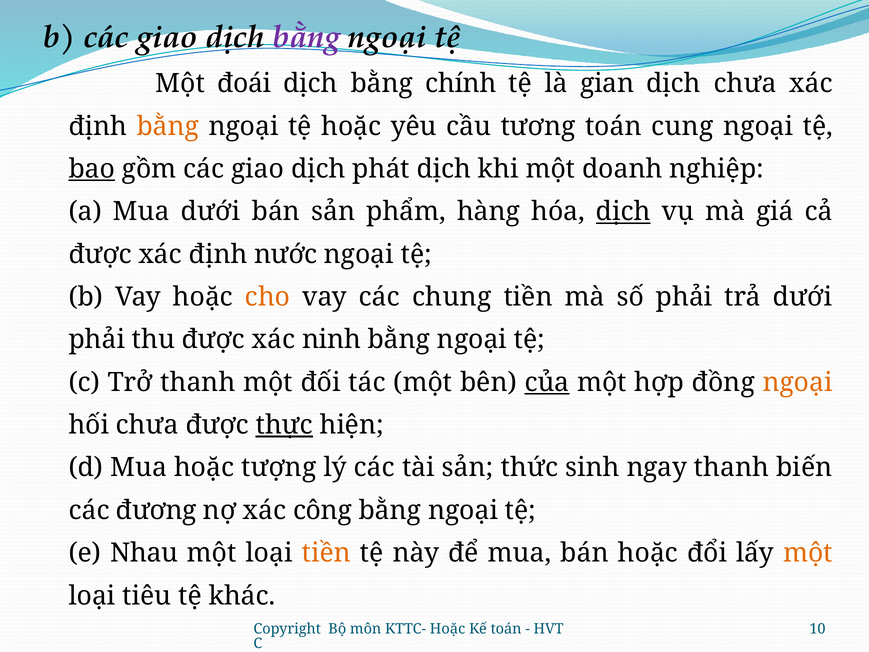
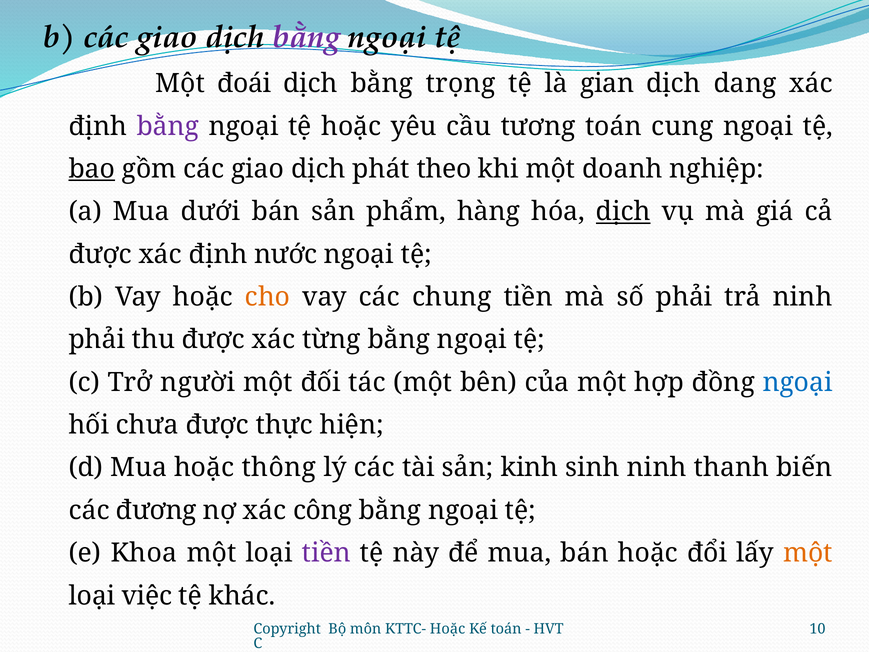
chính: chính -> trọng (461, 84)
dịch chưa: chưa -> dang (745, 84)
bằng colour: orange -> purple (168, 126)
phát dịch: dịch -> theo (444, 169)
trả dưới: dưới -> ninh (803, 297)
ninh: ninh -> từng (331, 340)
Trở thanh: thanh -> người (198, 382)
của underline: present -> none (547, 382)
ngoại colour: orange -> blue (798, 382)
thực underline: present -> none (284, 425)
tượng: tượng -> thông (279, 468)
thức: thức -> kinh (530, 468)
sinh ngay: ngay -> ninh (657, 468)
Nhau: Nhau -> Khoa (144, 553)
tiền colour: orange -> purple (326, 553)
tiêu: tiêu -> việc (147, 596)
